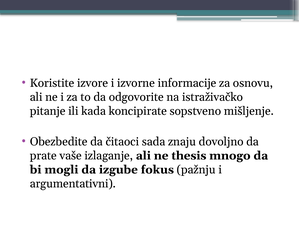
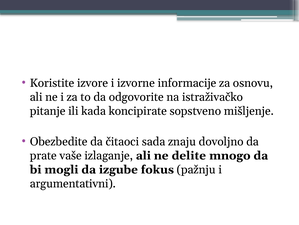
thesis: thesis -> delite (189, 155)
